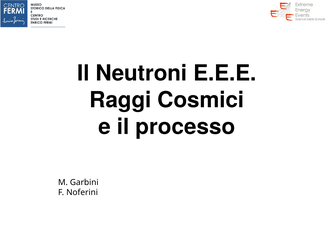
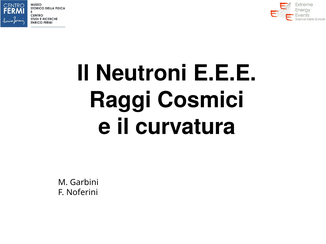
processo: processo -> curvatura (185, 127)
